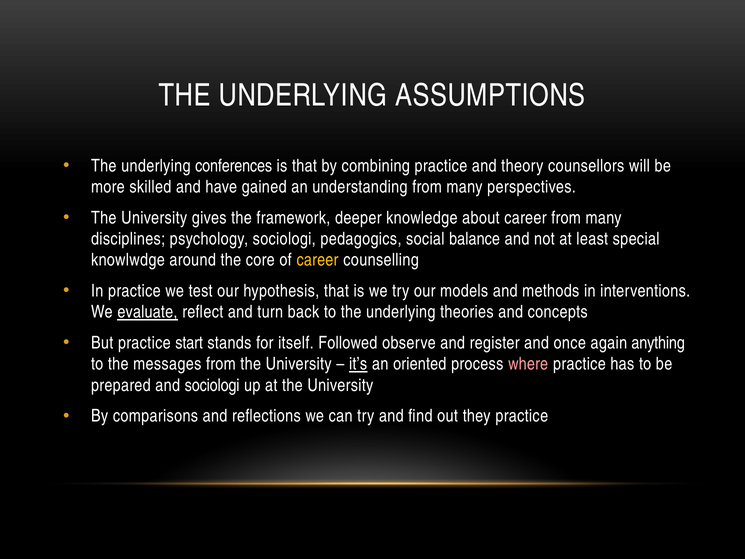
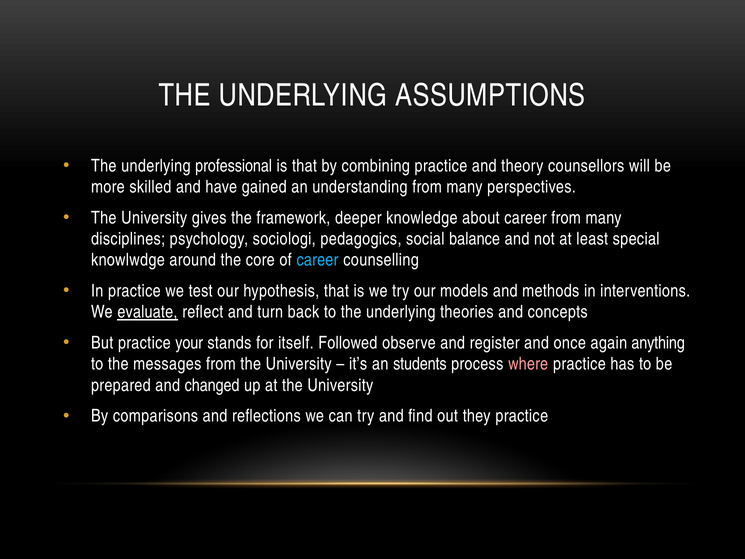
conferences: conferences -> professional (234, 166)
career colour: yellow -> light blue (317, 260)
start: start -> your (189, 343)
it’s underline: present -> none (358, 364)
oriented: oriented -> students (420, 364)
and sociologi: sociologi -> changed (212, 385)
